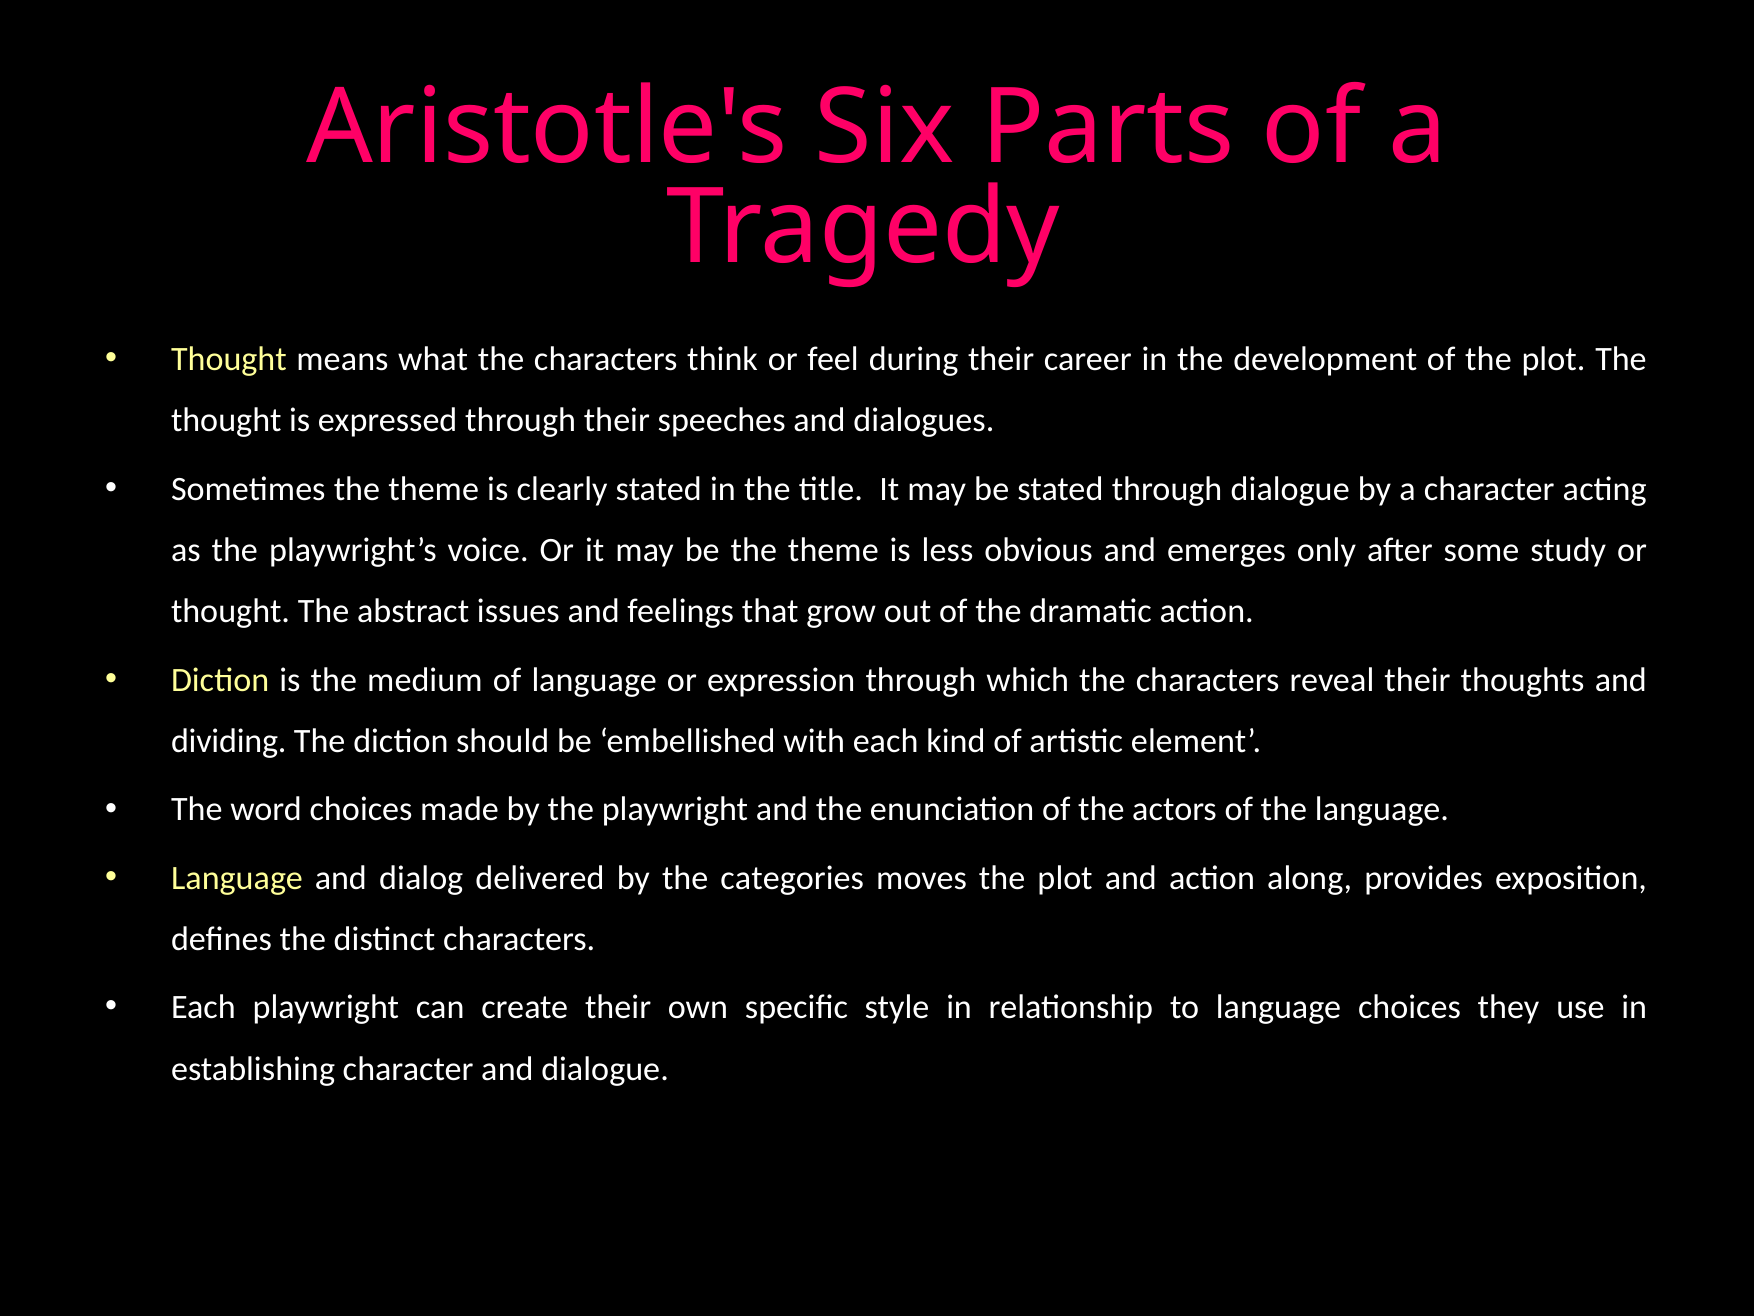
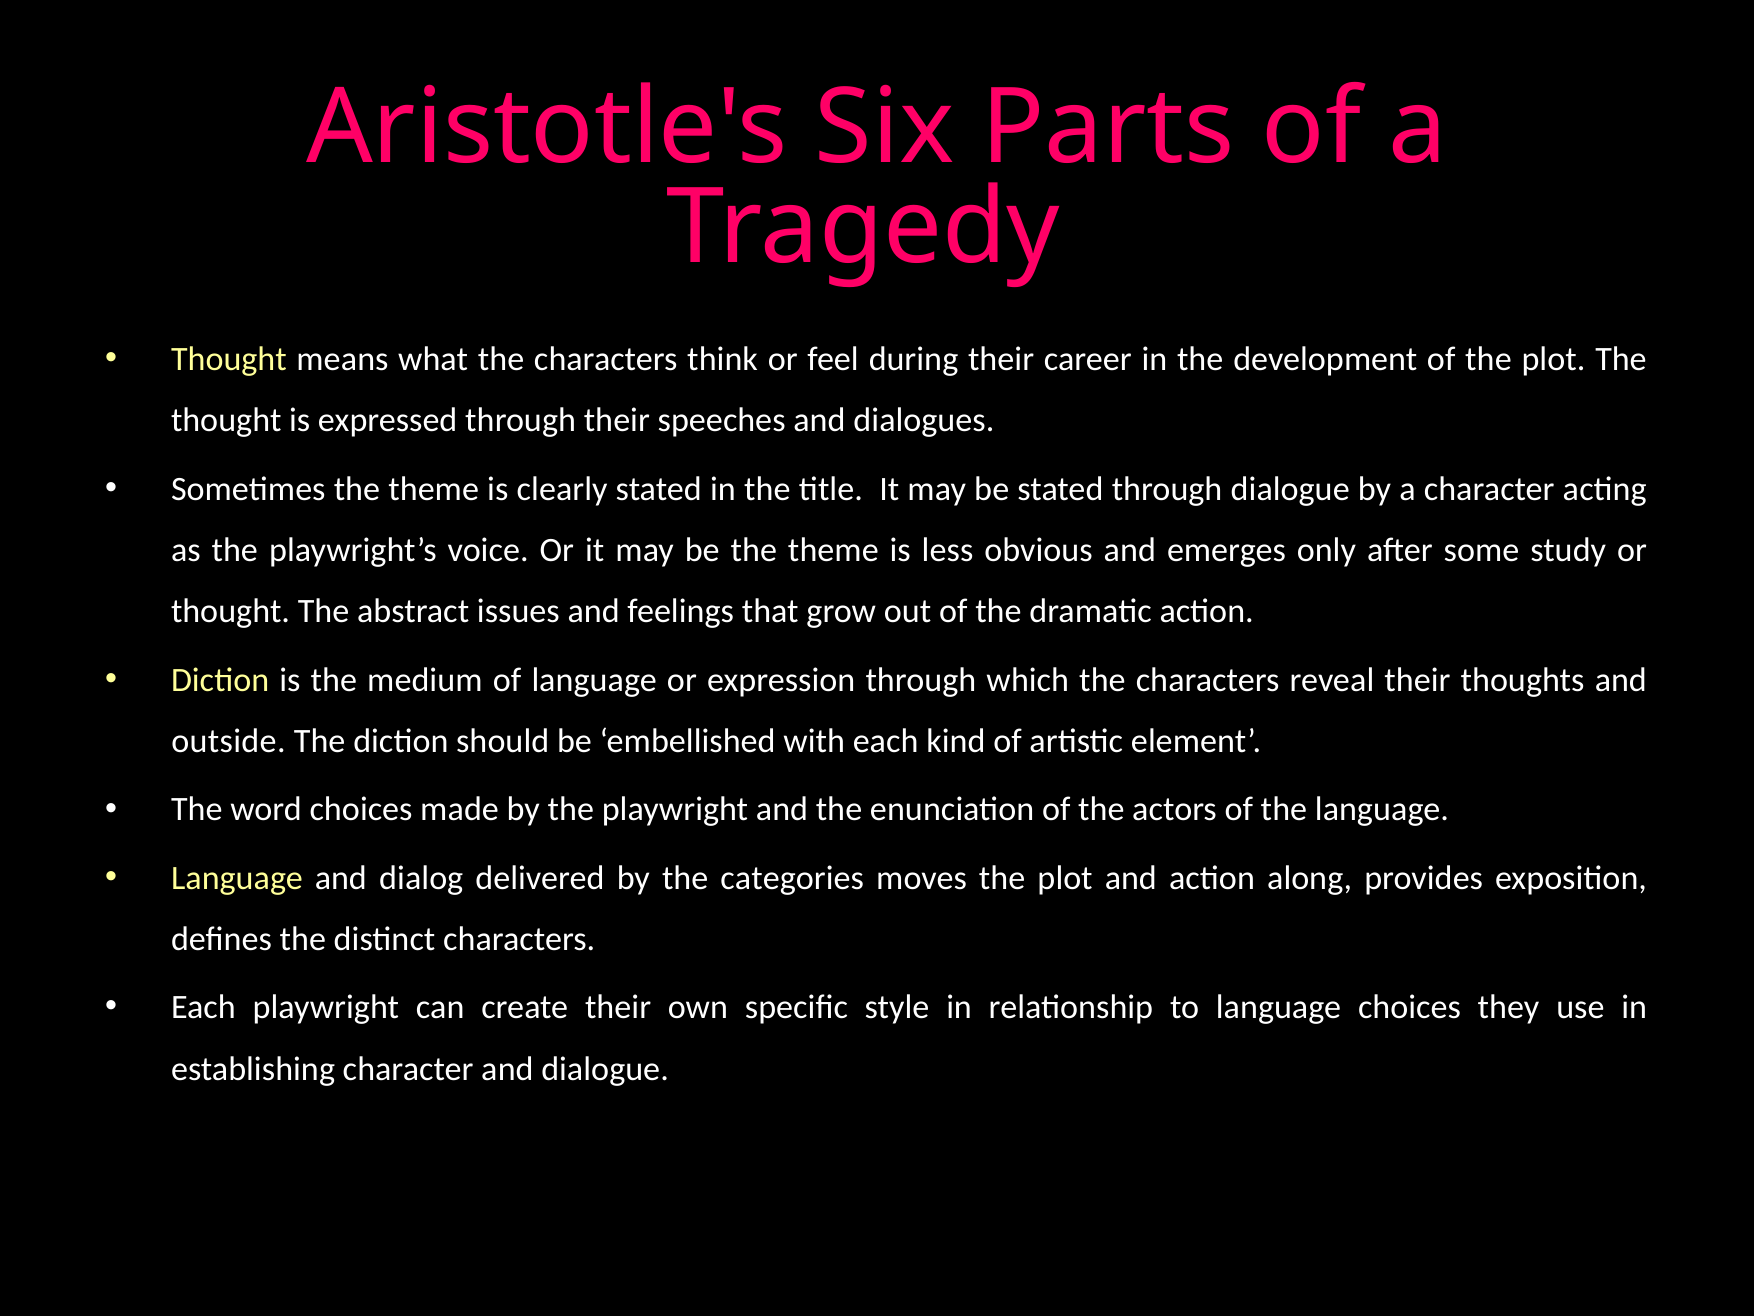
dividing: dividing -> outside (228, 741)
